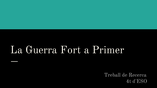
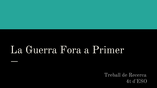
Fort: Fort -> Fora (71, 50)
